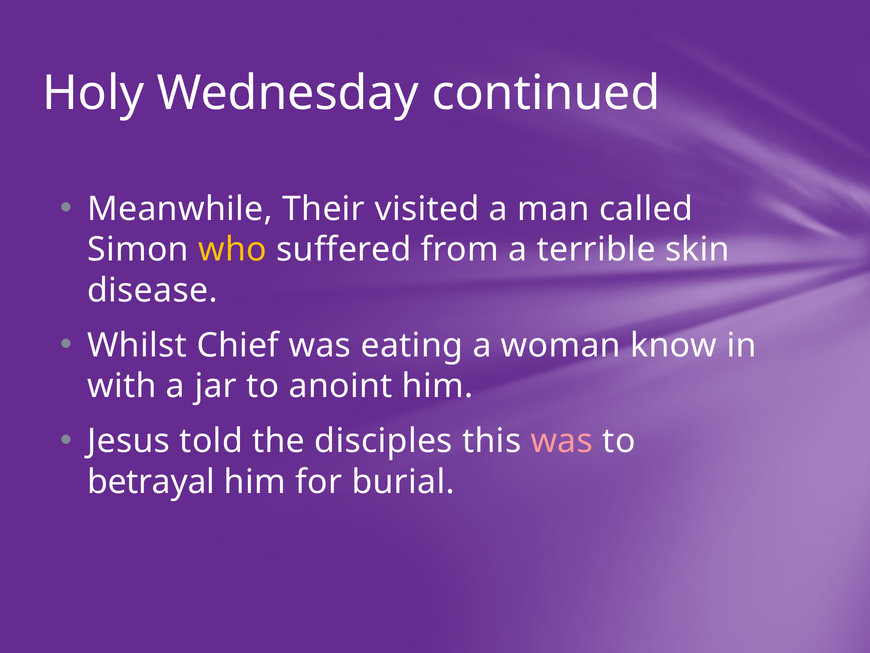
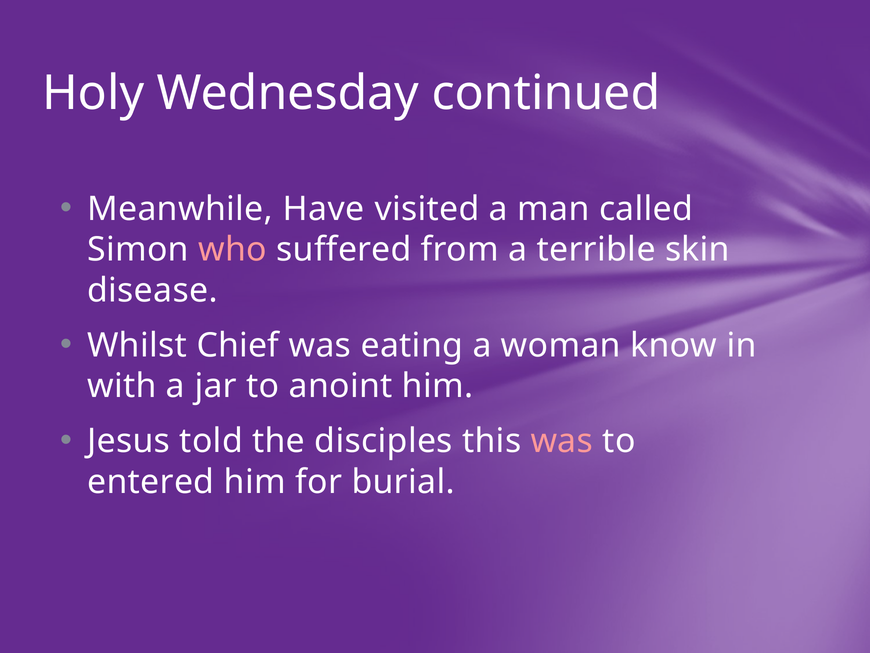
Their: Their -> Have (324, 209)
who colour: yellow -> pink (232, 249)
betrayal: betrayal -> entered (151, 482)
